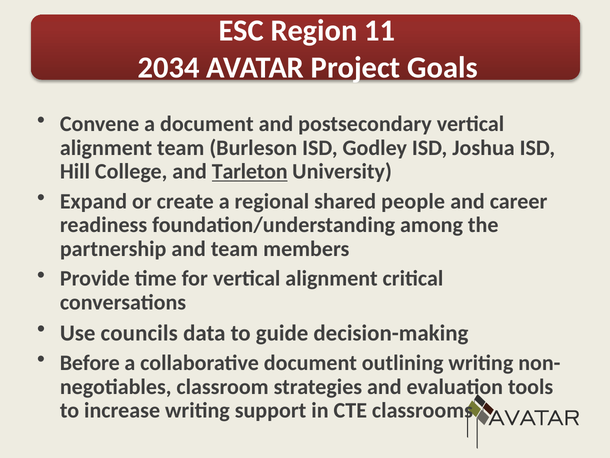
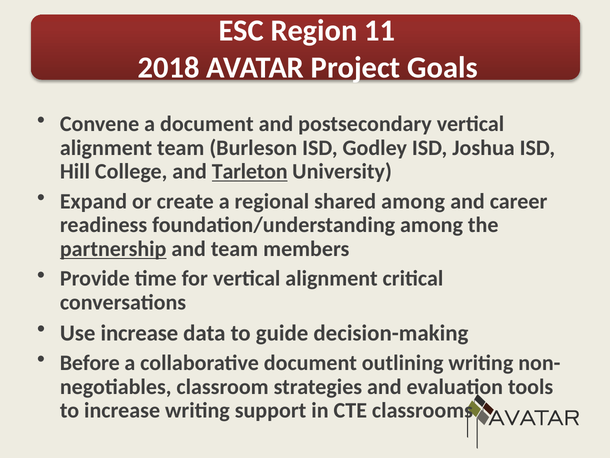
2034: 2034 -> 2018 (169, 67)
shared people: people -> among (413, 201)
partnership underline: none -> present (113, 249)
Use councils: councils -> increase (139, 333)
